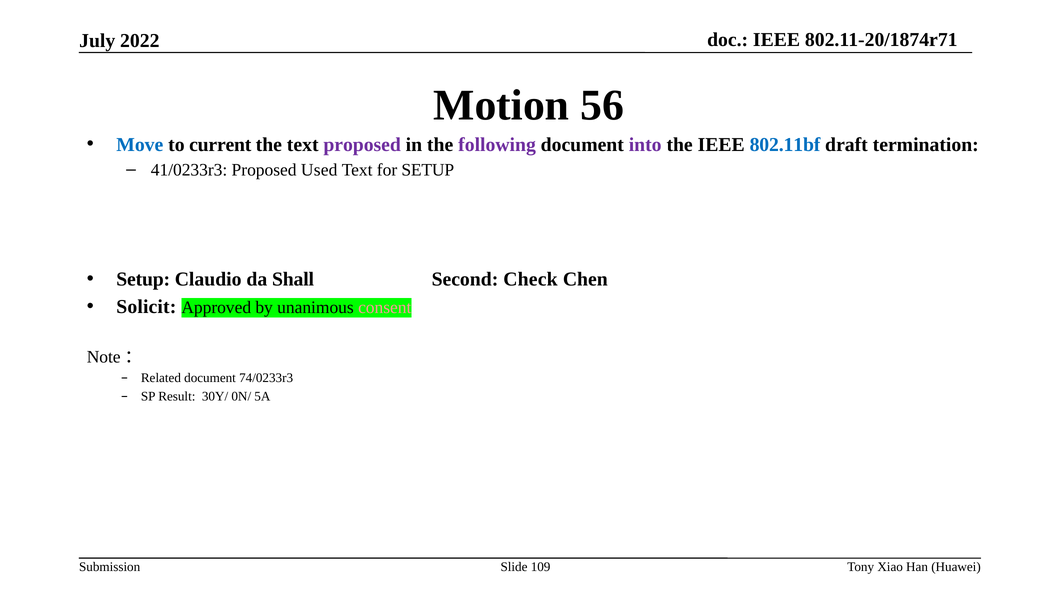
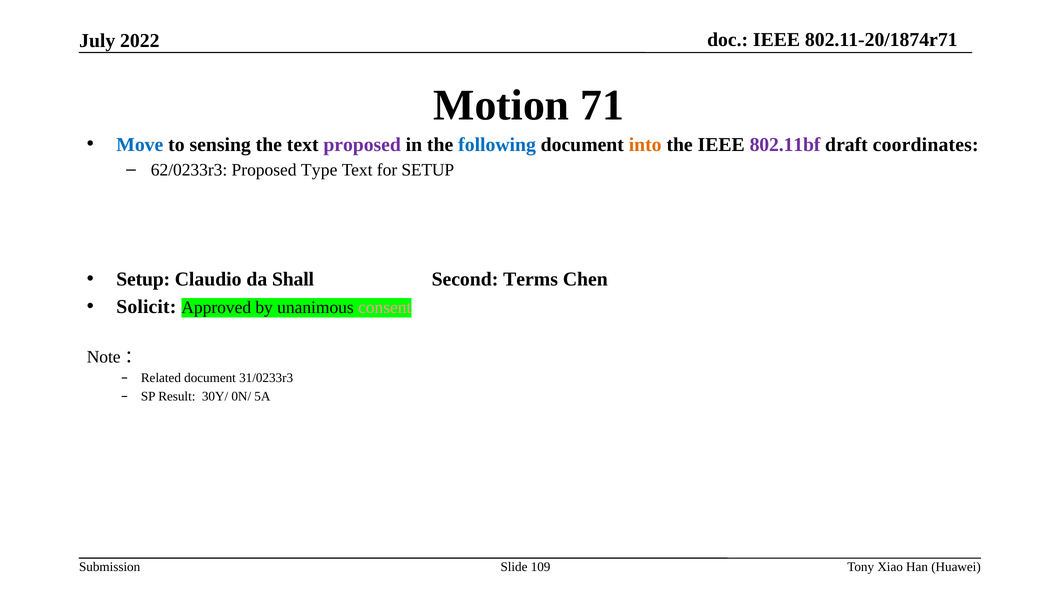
56: 56 -> 71 (602, 106)
current: current -> sensing (220, 145)
following colour: purple -> blue (497, 145)
into colour: purple -> orange (645, 145)
802.11bf colour: blue -> purple (785, 145)
termination: termination -> coordinates (926, 145)
41/0233r3: 41/0233r3 -> 62/0233r3 (189, 170)
Used: Used -> Type (319, 170)
Check: Check -> Terms (531, 279)
74/0233r3: 74/0233r3 -> 31/0233r3 (266, 378)
